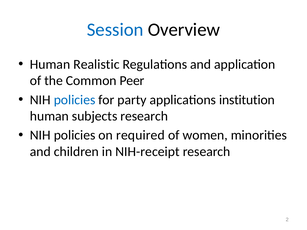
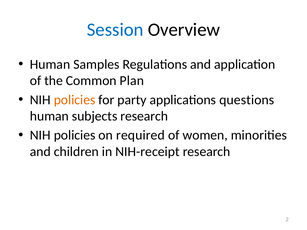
Realistic: Realistic -> Samples (96, 64)
Peer: Peer -> Plan (132, 81)
policies colour: blue -> orange (75, 100)
institution: institution -> questions (247, 100)
